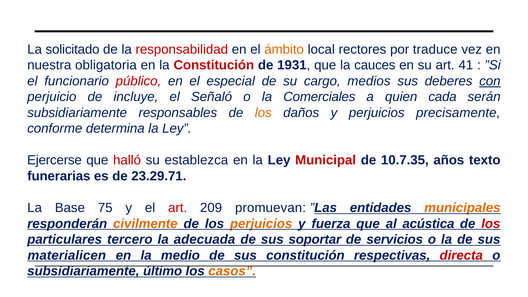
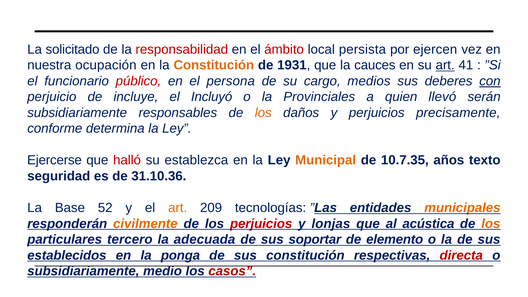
ámbito colour: orange -> red (284, 49)
rectores: rectores -> persista (362, 49)
traduce: traduce -> ejercen (435, 49)
obligatoria: obligatoria -> ocupación (106, 65)
Constitución colour: red -> orange (214, 65)
art underline: none -> present (445, 65)
especial: especial -> persona (231, 81)
Señaló: Señaló -> Incluyó (212, 97)
Comerciales: Comerciales -> Provinciales (319, 97)
cada: cada -> llevó (442, 97)
Municipal colour: red -> orange (326, 160)
funerarias: funerarias -> seguridad (59, 176)
23.29.71: 23.29.71 -> 31.10.36 (159, 176)
75: 75 -> 52 (105, 208)
art colour: red -> orange (178, 208)
promuevan: promuevan -> tecnologías (271, 208)
perjuicios colour: orange -> red (261, 224)
fuerza: fuerza -> lonjas (331, 224)
los colour: red -> orange (491, 224)
servicios: servicios -> elemento (395, 239)
materialicen: materialicen -> establecidos (67, 255)
medio: medio -> ponga (180, 255)
último: último -> medio (163, 271)
casos colour: orange -> red (232, 271)
